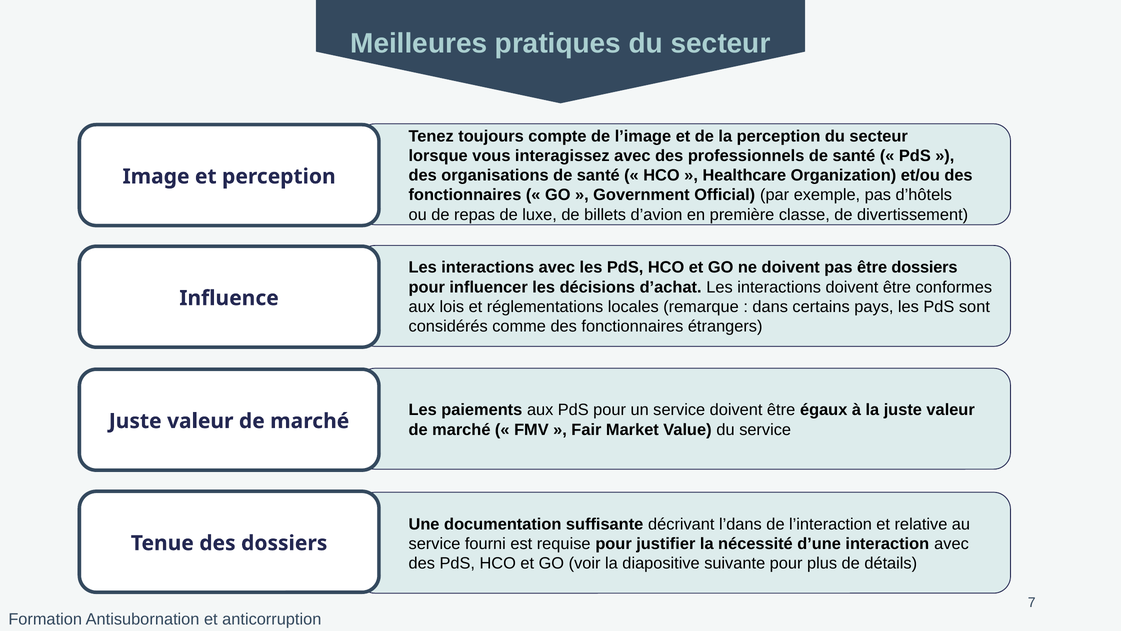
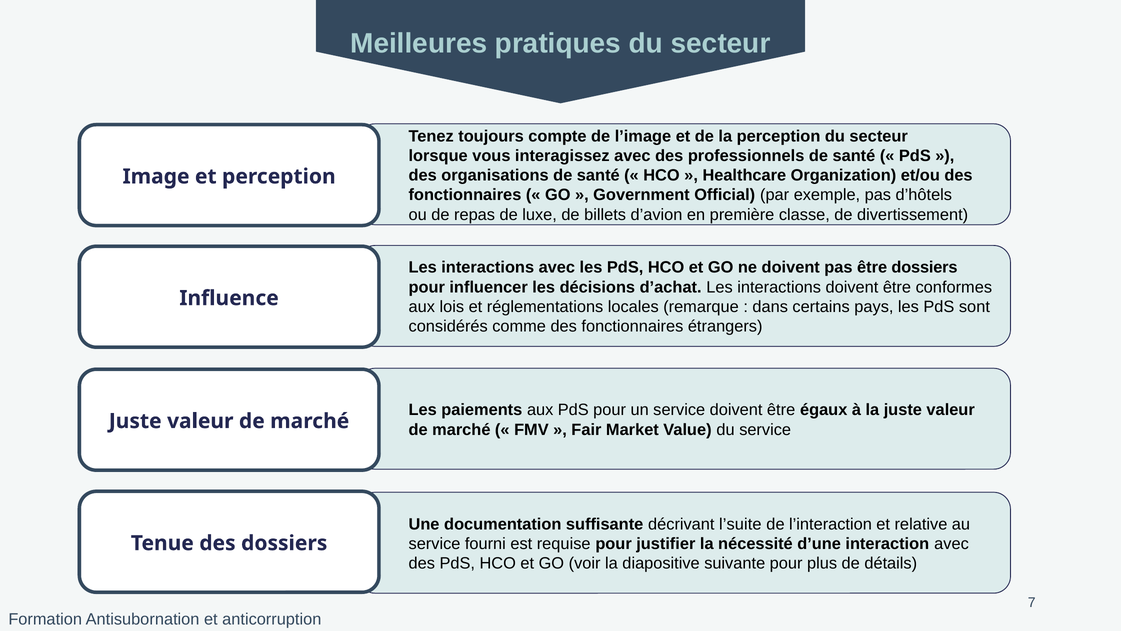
l’dans: l’dans -> l’suite (740, 524)
